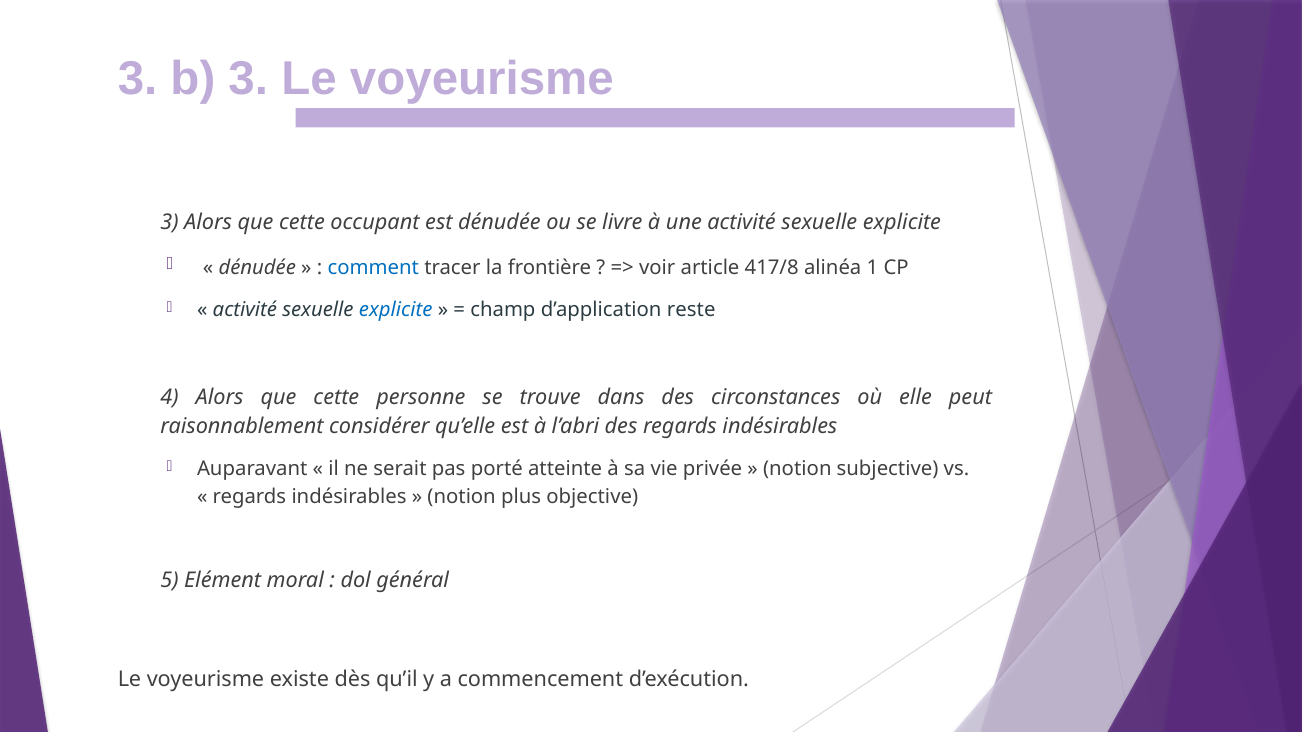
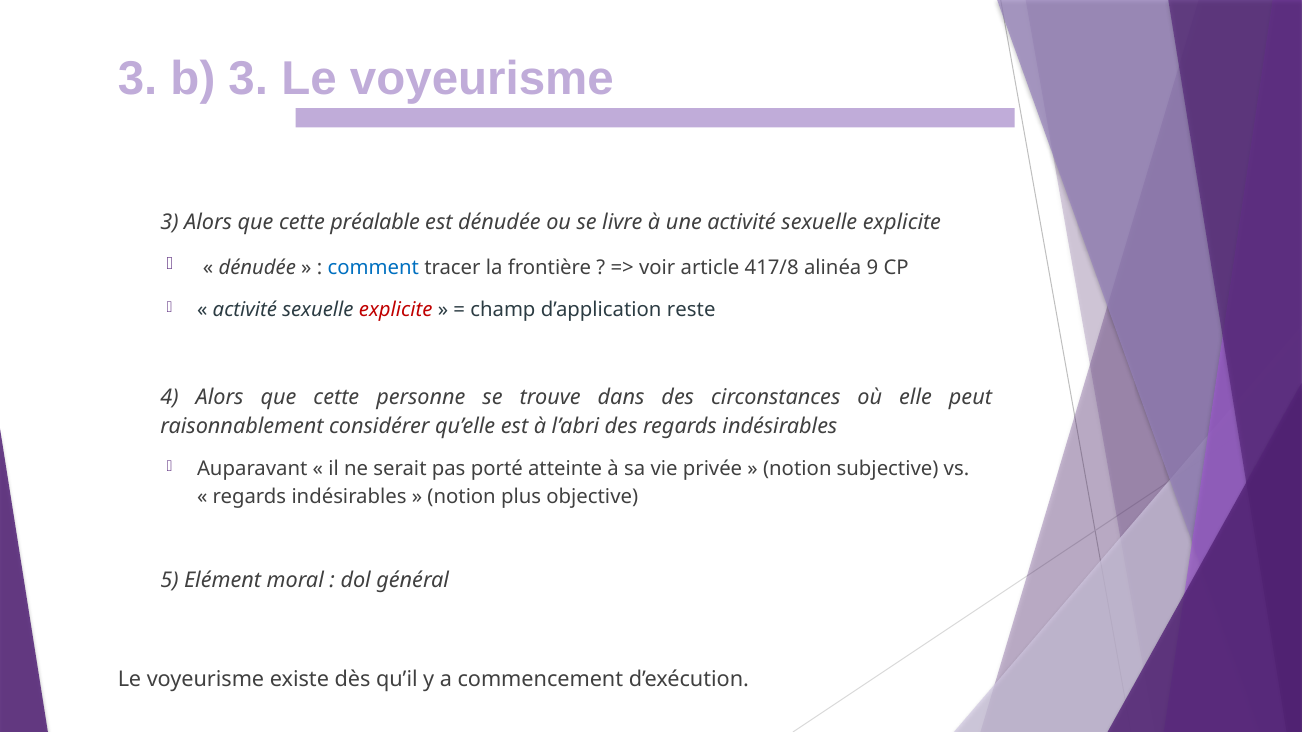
occupant: occupant -> préalable (375, 223)
1: 1 -> 9 (872, 268)
explicite colour: blue -> red (396, 310)
